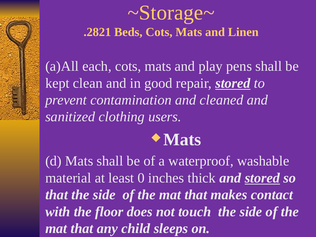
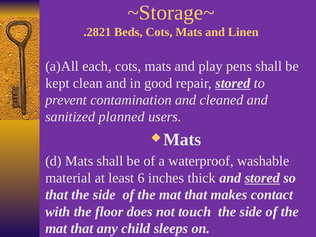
clothing: clothing -> planned (122, 117)
0: 0 -> 6 (141, 178)
